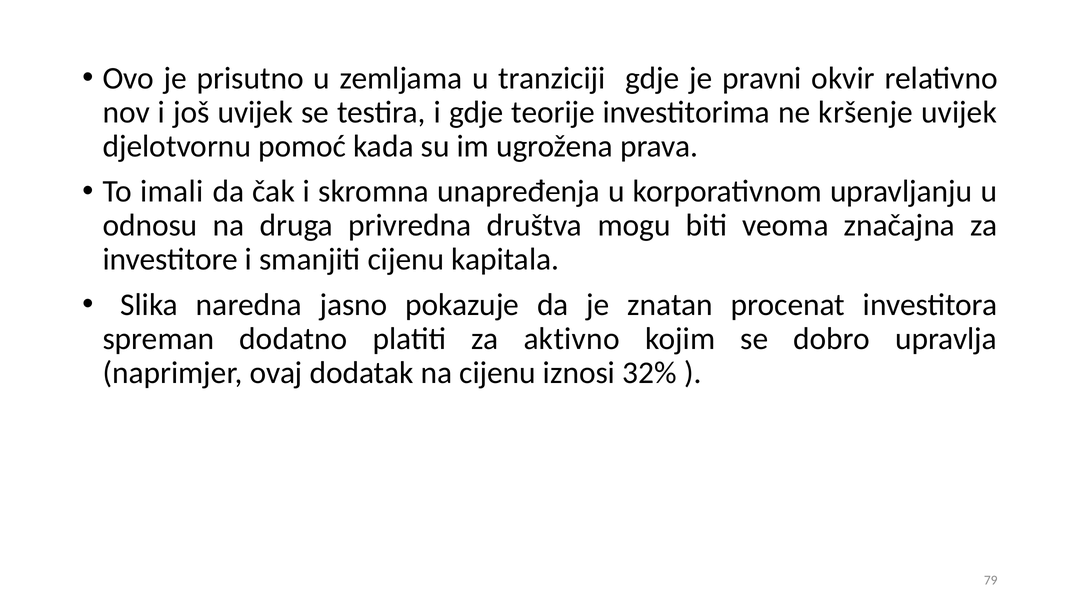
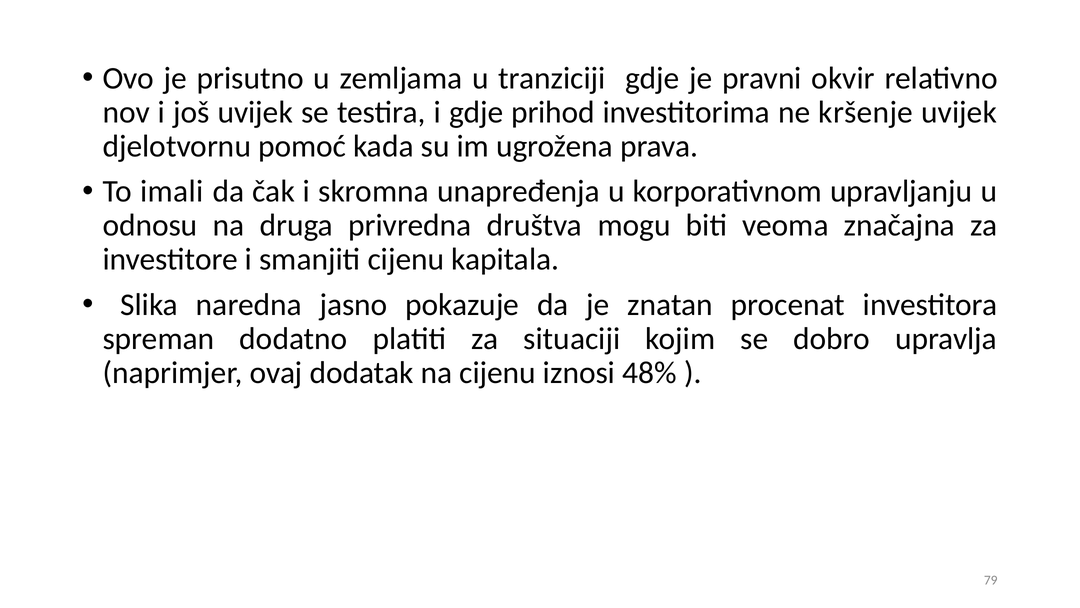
teorije: teorije -> prihod (553, 112)
aktivno: aktivno -> situaciji (572, 338)
32%: 32% -> 48% (649, 372)
